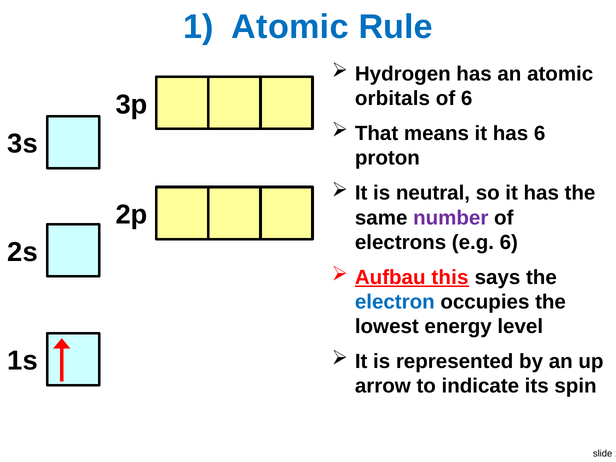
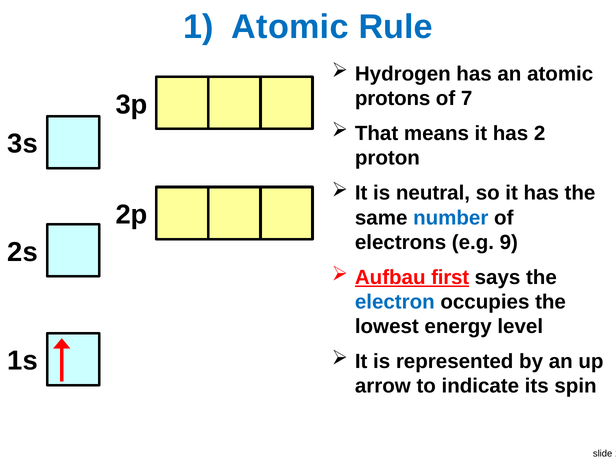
orbitals: orbitals -> protons (393, 99)
of 6: 6 -> 7 (467, 99)
has 6: 6 -> 2 (540, 134)
number colour: purple -> blue (451, 218)
e.g 6: 6 -> 9 (509, 242)
this: this -> first (450, 277)
